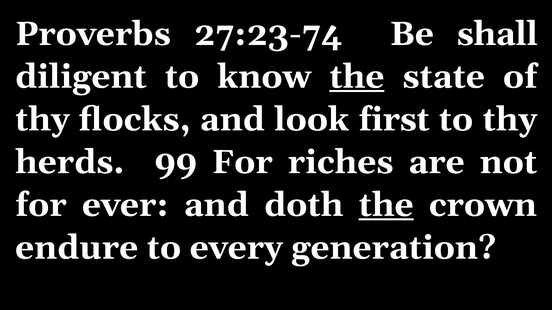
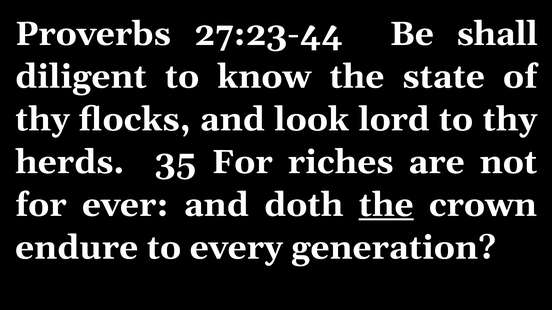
27:23-74: 27:23-74 -> 27:23-44 (269, 34)
the underline: present -> none (357, 77)
first: first -> lord (394, 120)
99: 99 -> 35 (175, 162)
